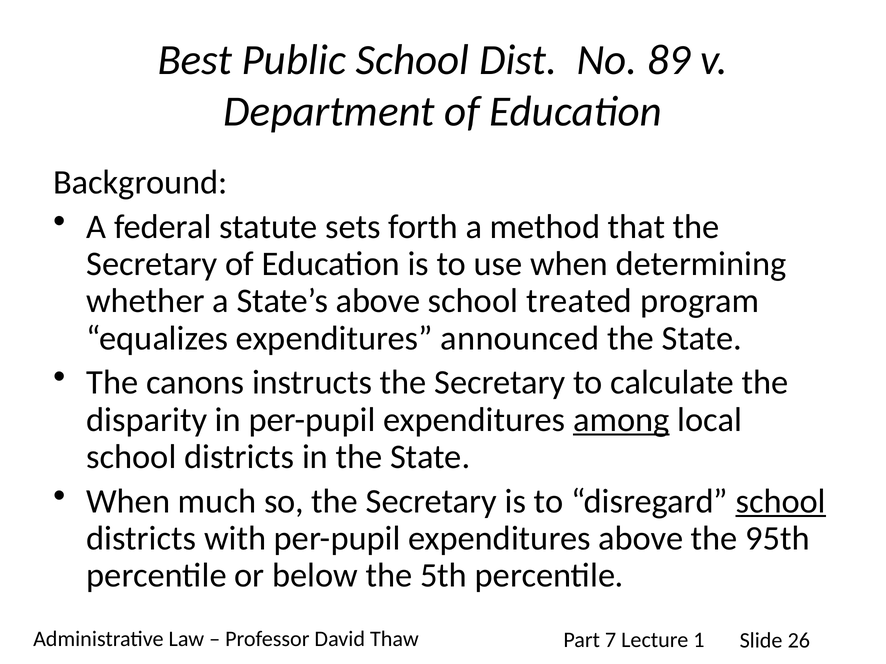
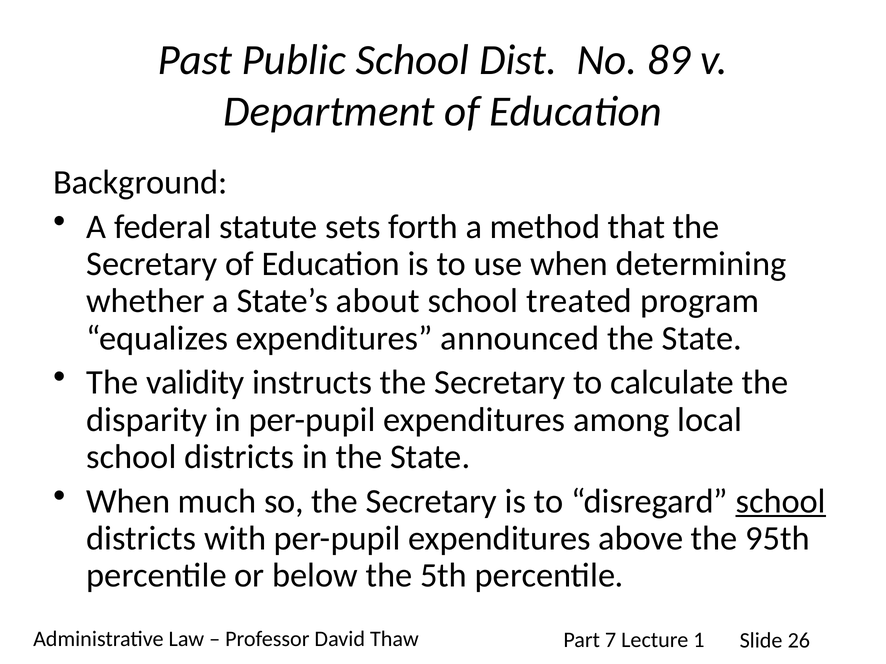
Best: Best -> Past (195, 60)
State’s above: above -> about (378, 301)
canons: canons -> validity (195, 383)
among underline: present -> none (621, 420)
